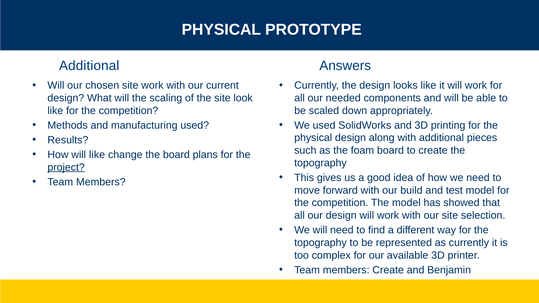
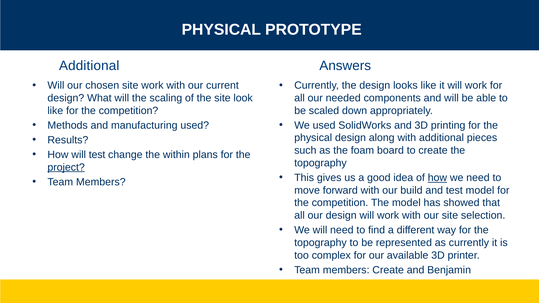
will like: like -> test (97, 155)
the board: board -> within (176, 155)
how underline: none -> present (437, 178)
